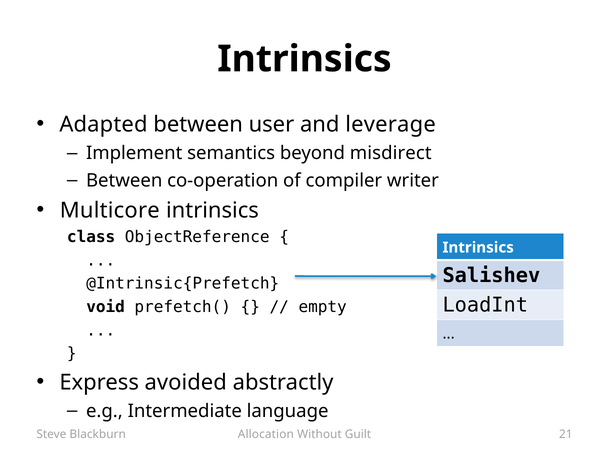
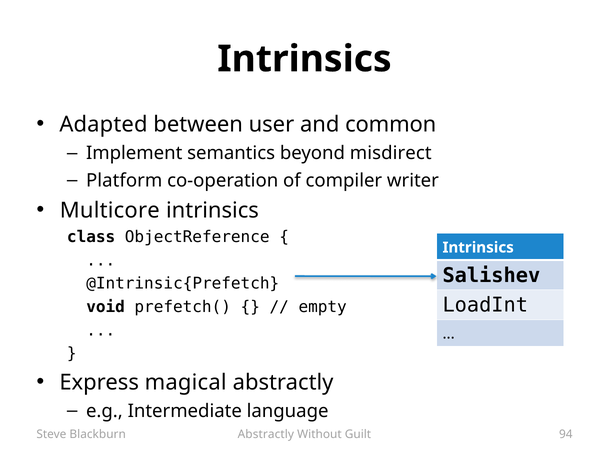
leverage: leverage -> common (391, 124)
Between: Between -> Platform (124, 180)
avoided: avoided -> magical (186, 382)
Allocation: Allocation -> Abstractly (266, 434)
21: 21 -> 94 (566, 434)
